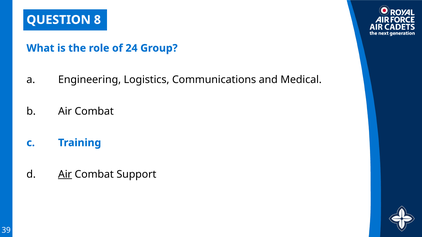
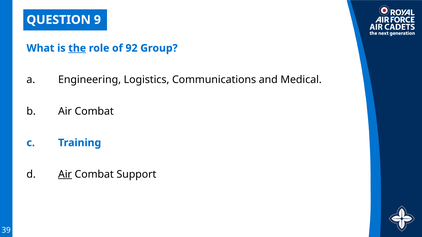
8: 8 -> 9 (97, 20)
the underline: none -> present (77, 48)
24: 24 -> 92 (132, 48)
